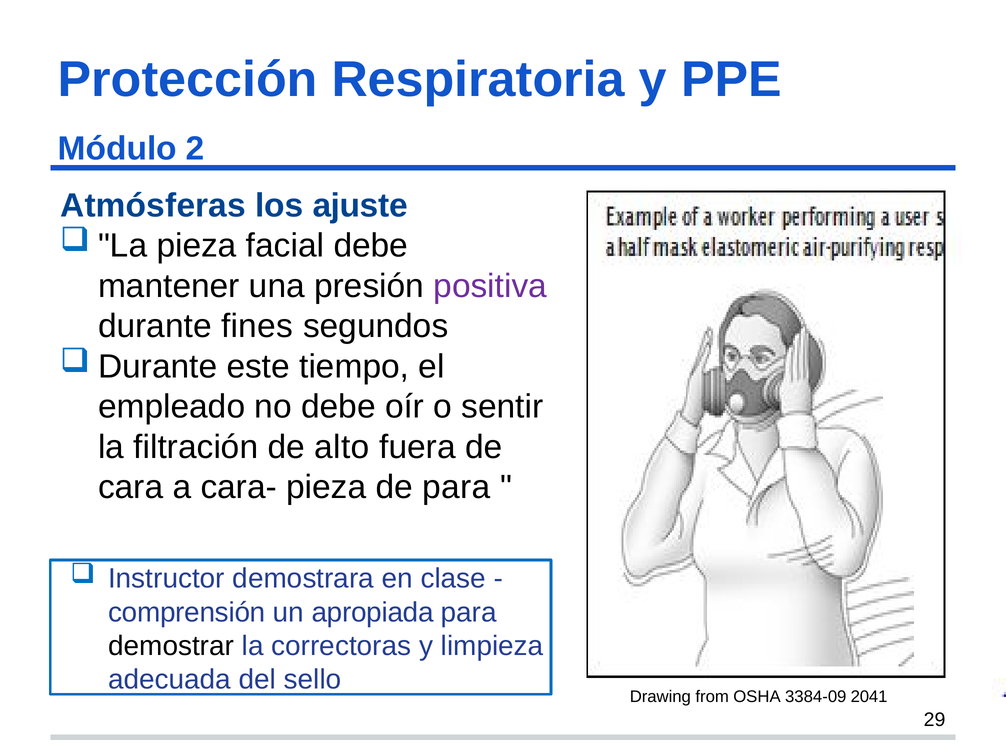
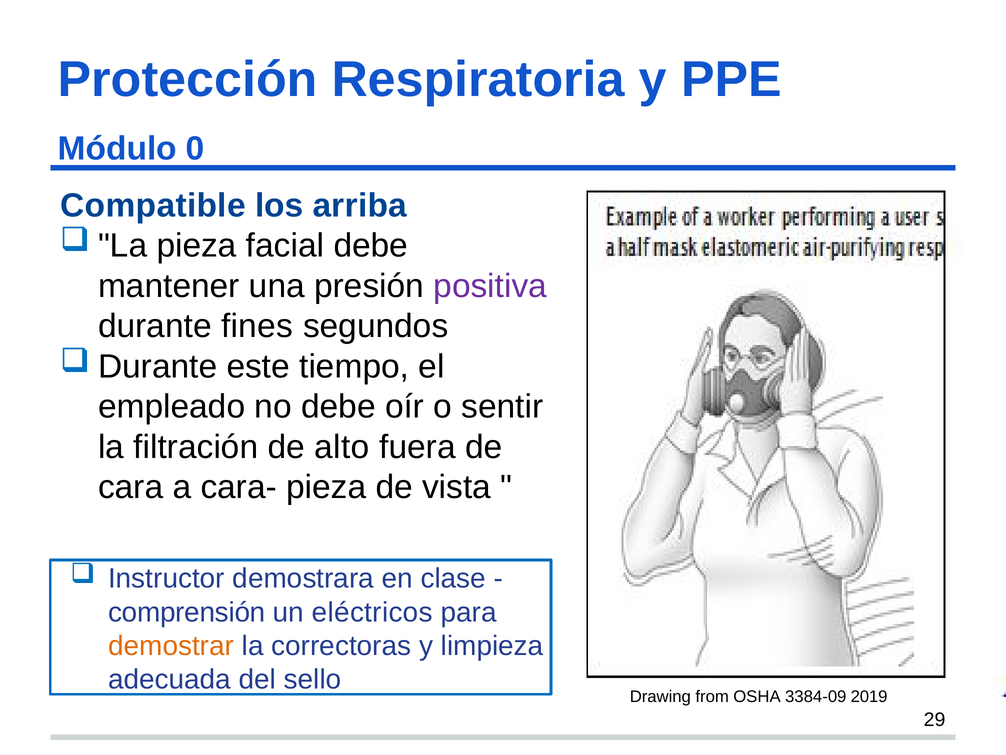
2: 2 -> 0 (195, 148)
Atmósferas: Atmósferas -> Compatible (153, 205)
ajuste: ajuste -> arriba (360, 205)
de para: para -> vista (457, 487)
apropiada: apropiada -> eléctricos (372, 612)
demostrar colour: black -> orange (171, 645)
2041: 2041 -> 2019 (869, 696)
